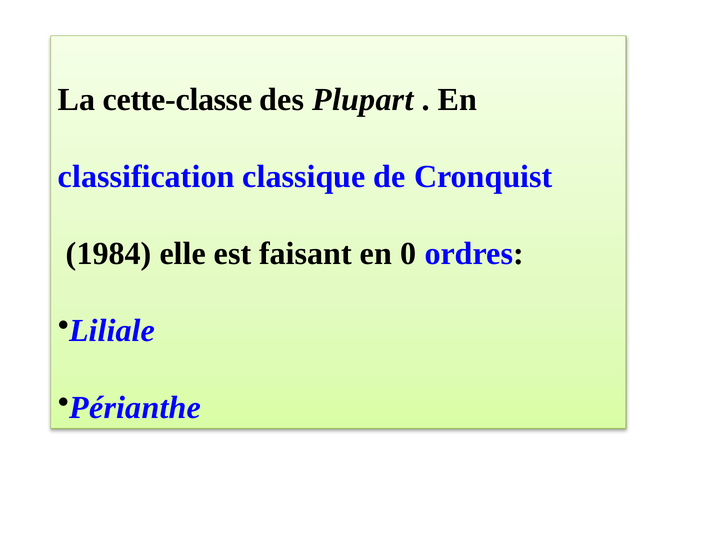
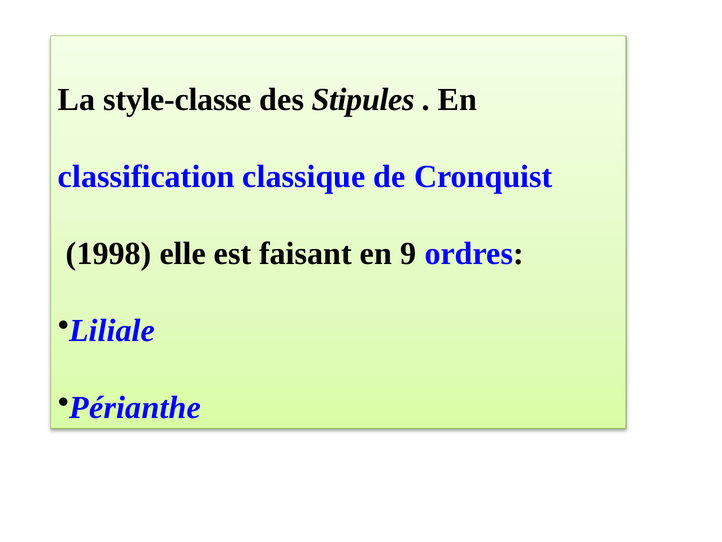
cette-classe: cette-classe -> style-classe (178, 99)
Plupart: Plupart -> Stipules (363, 99)
1984: 1984 -> 1998 (109, 253)
0: 0 -> 9 (408, 253)
